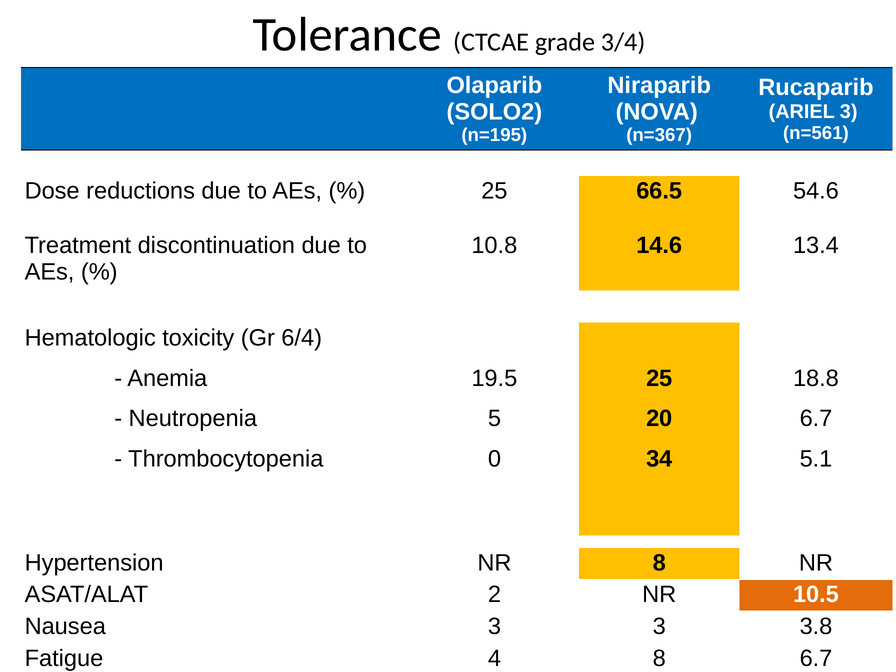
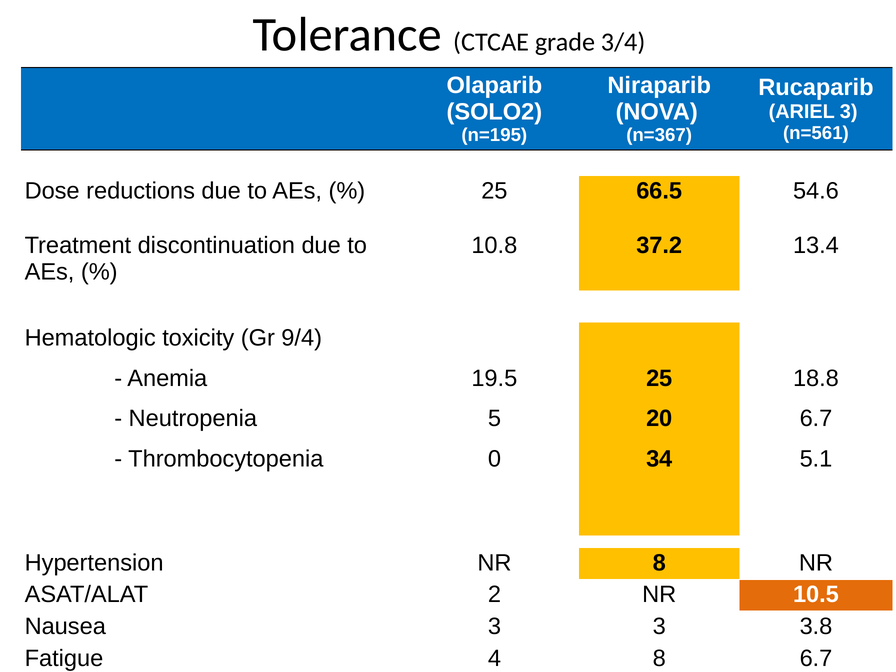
14.6: 14.6 -> 37.2 (659, 246)
6/4: 6/4 -> 9/4 (302, 338)
